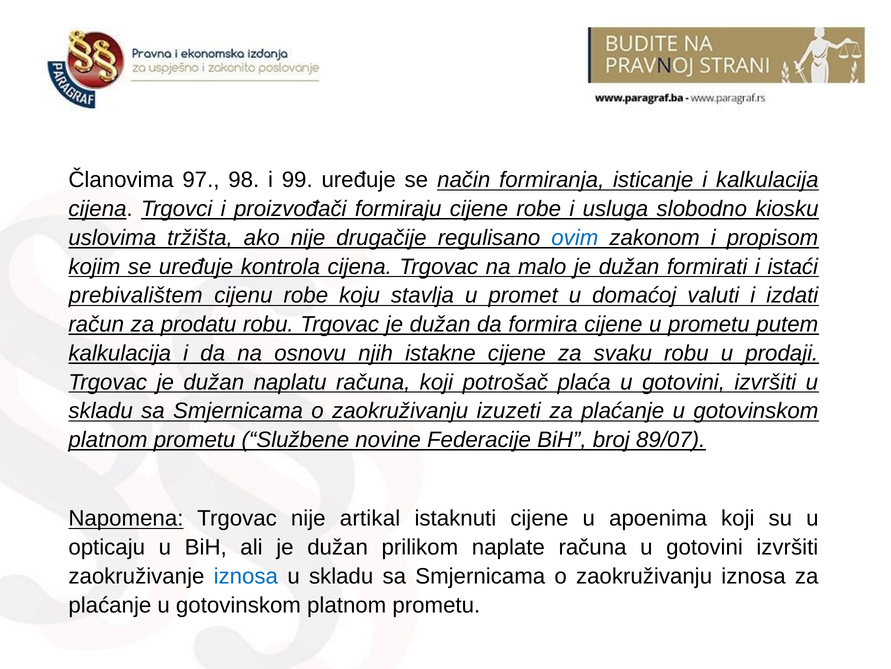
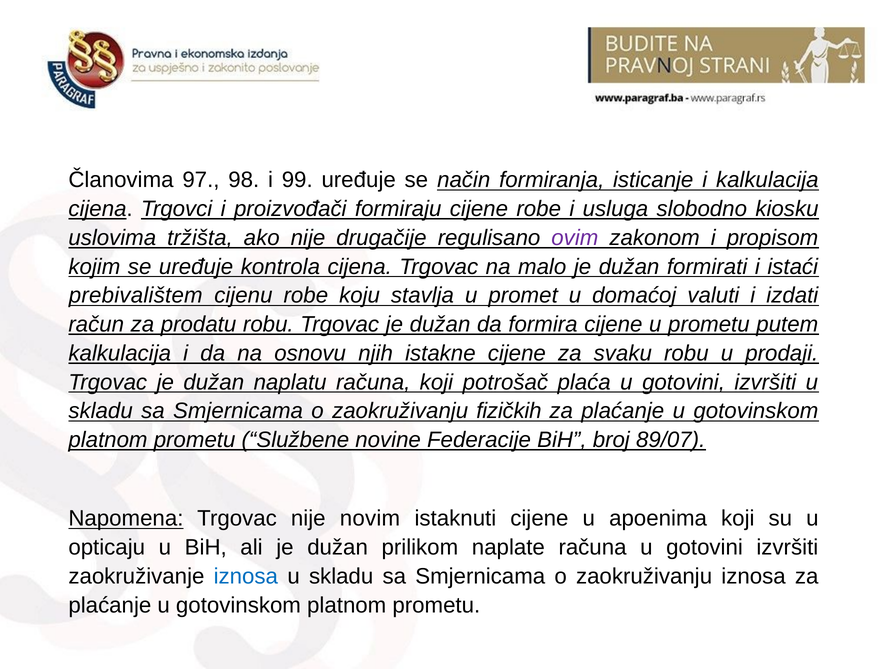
ovim colour: blue -> purple (575, 238)
izuzeti: izuzeti -> fizičkih (509, 411)
artikal: artikal -> novim (370, 518)
